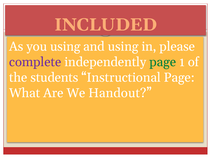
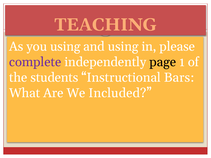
INCLUDED: INCLUDED -> TEACHING (106, 25)
page colour: green -> black (163, 62)
Instructional Page: Page -> Bars (179, 78)
Handout: Handout -> Included (120, 93)
